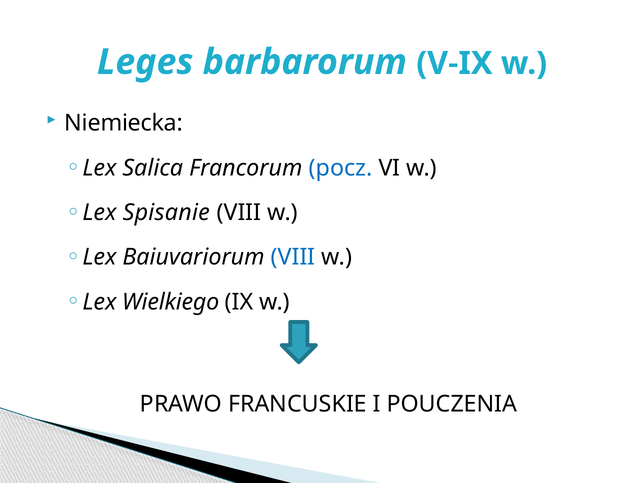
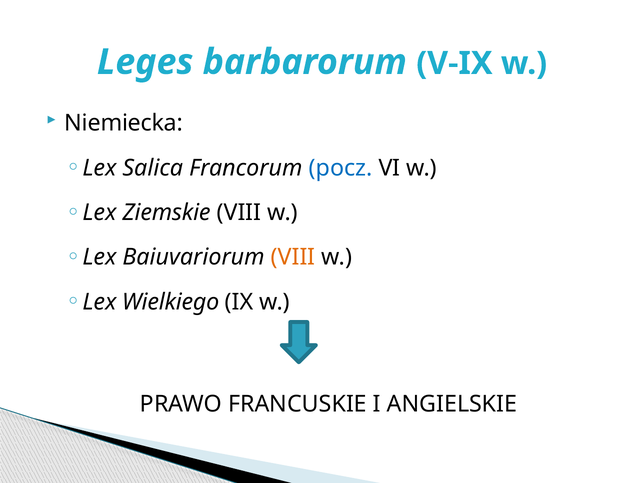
Spisanie: Spisanie -> Ziemskie (166, 213)
VIII colour: blue -> orange (293, 257)
POUCZENIA: POUCZENIA -> ANGIELSKIE (452, 404)
